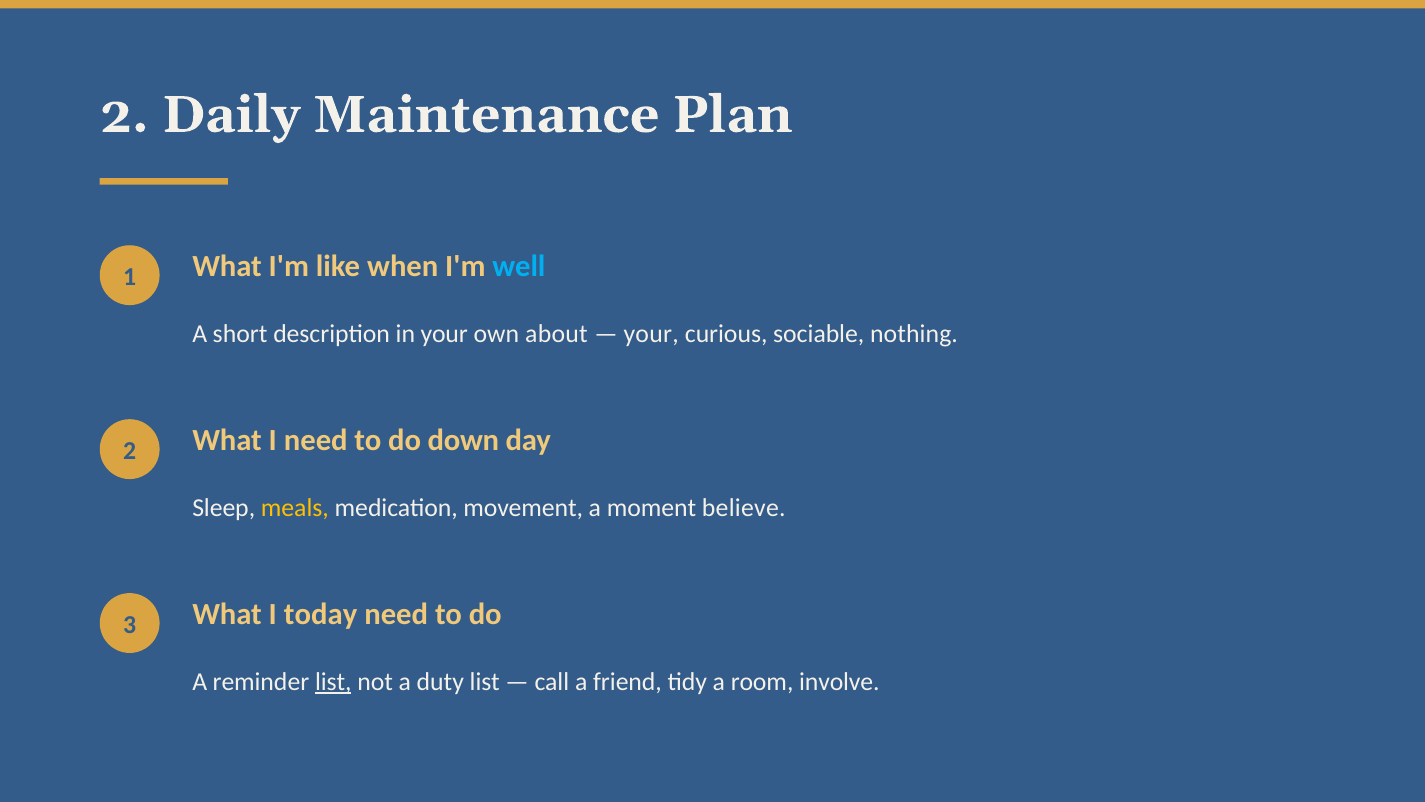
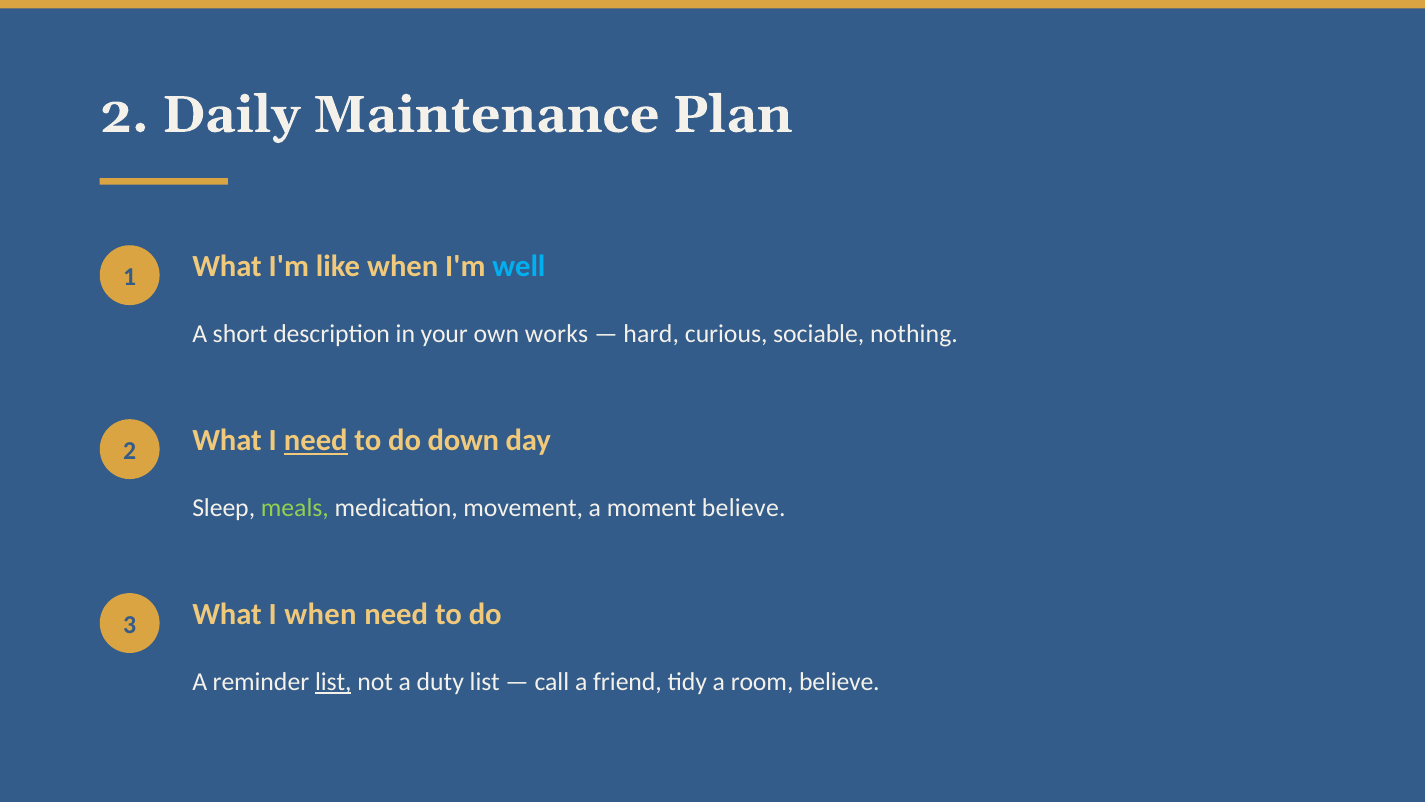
about: about -> works (557, 334)
your: your -> hard (651, 334)
need underline: none -> present (316, 440)
meals colour: yellow -> light green (295, 508)
I today: today -> when (321, 614)
room involve: involve -> believe (839, 681)
